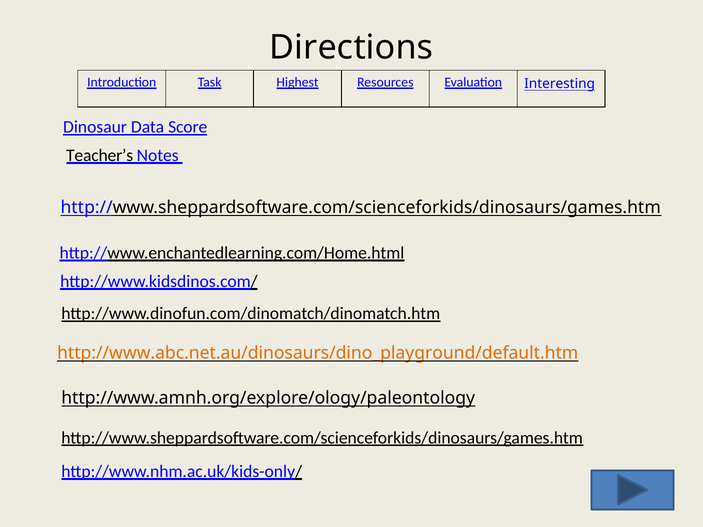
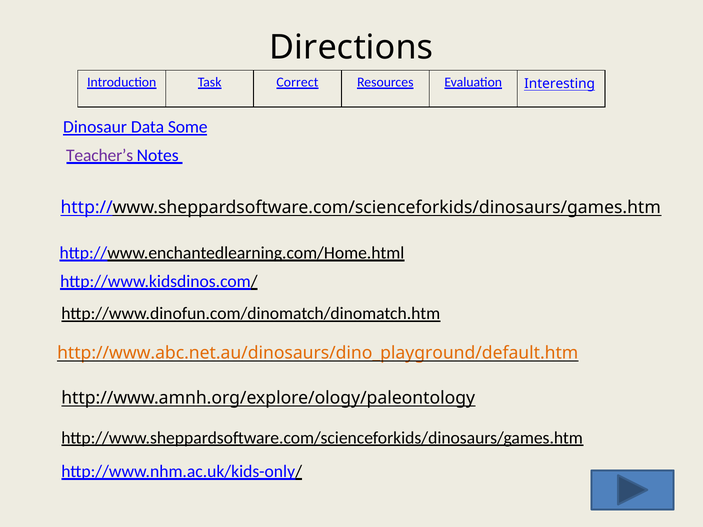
Highest: Highest -> Correct (297, 82)
Score: Score -> Some (188, 127)
Teacher’s colour: black -> purple (100, 156)
